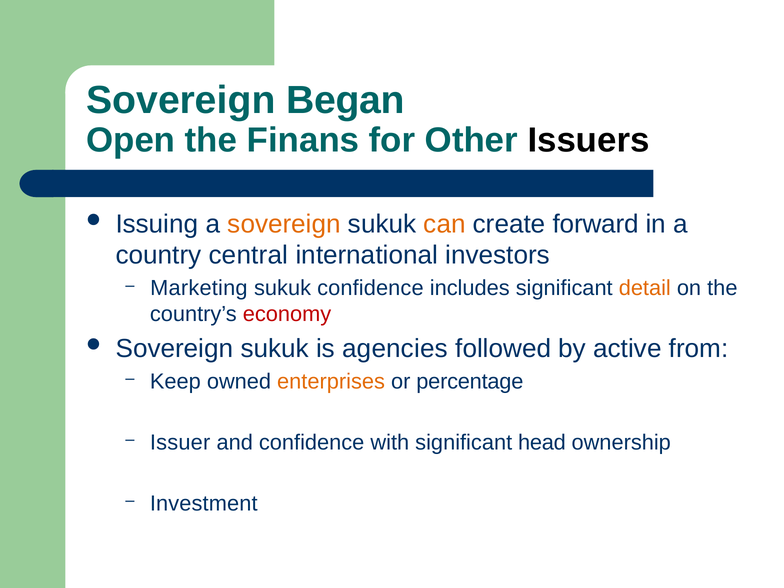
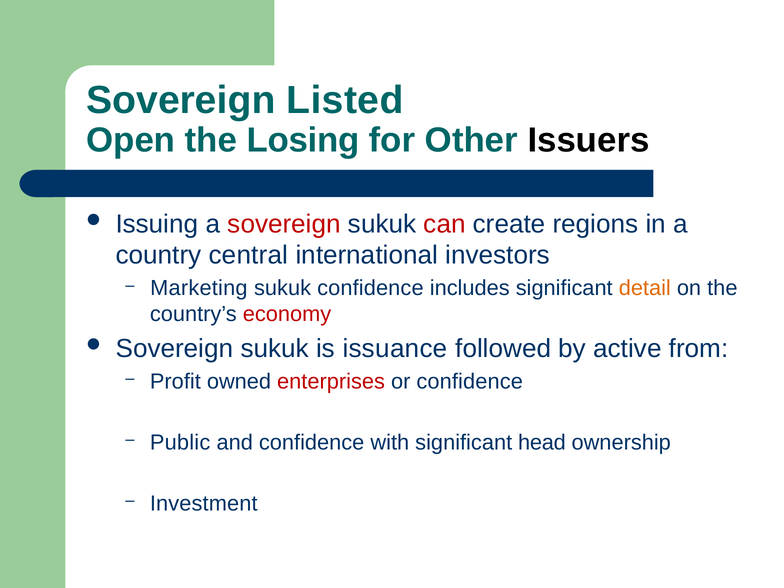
Began: Began -> Listed (345, 100)
Finans: Finans -> Losing (303, 140)
sovereign colour: orange -> red (284, 224)
can colour: orange -> red (445, 224)
forward: forward -> regions (596, 224)
agencies: agencies -> issuance (395, 349)
Keep: Keep -> Profit (175, 381)
enterprises colour: orange -> red (331, 381)
or percentage: percentage -> confidence (470, 381)
Issuer: Issuer -> Public (180, 442)
